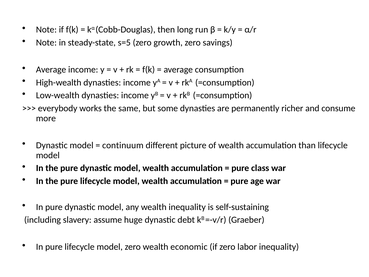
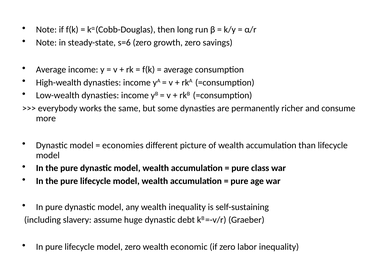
s=5: s=5 -> s=6 (124, 43)
continuum: continuum -> economies (123, 145)
